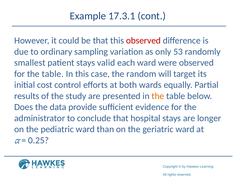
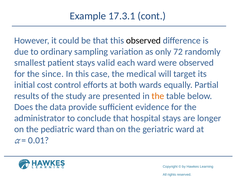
observed colour: red -> black (143, 41)
53: 53 -> 72 (178, 52)
for the table: table -> since (53, 74)
random: random -> medical (141, 74)
0.25: 0.25 -> 0.01 (38, 141)
